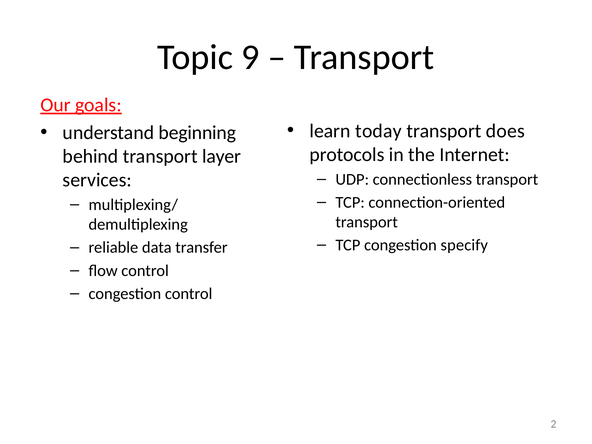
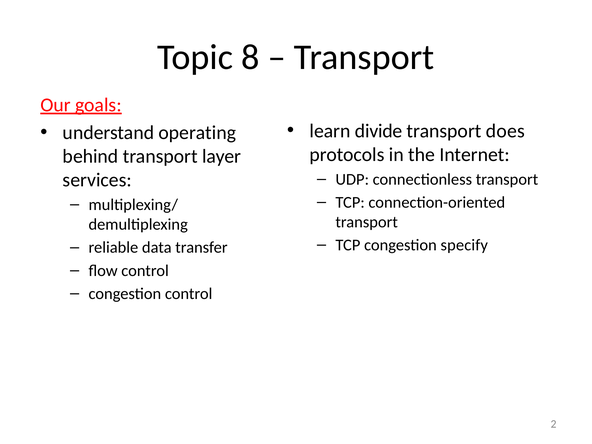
9: 9 -> 8 (250, 57)
today: today -> divide (379, 131)
beginning: beginning -> operating (197, 133)
